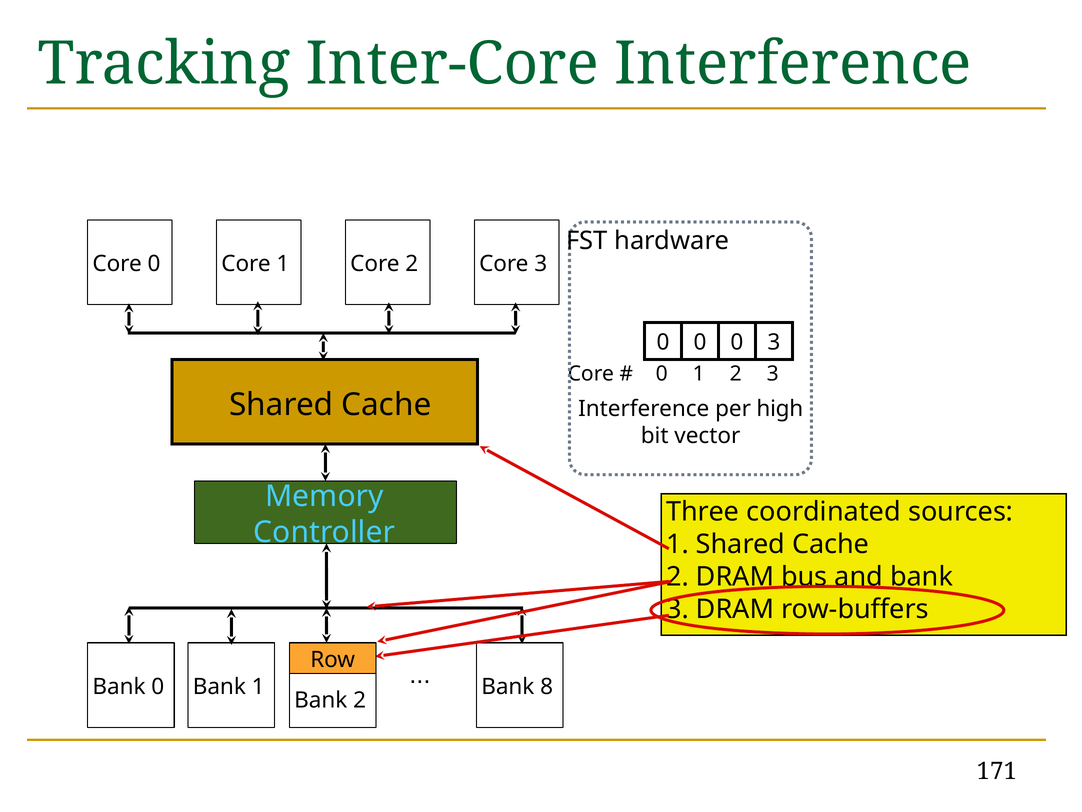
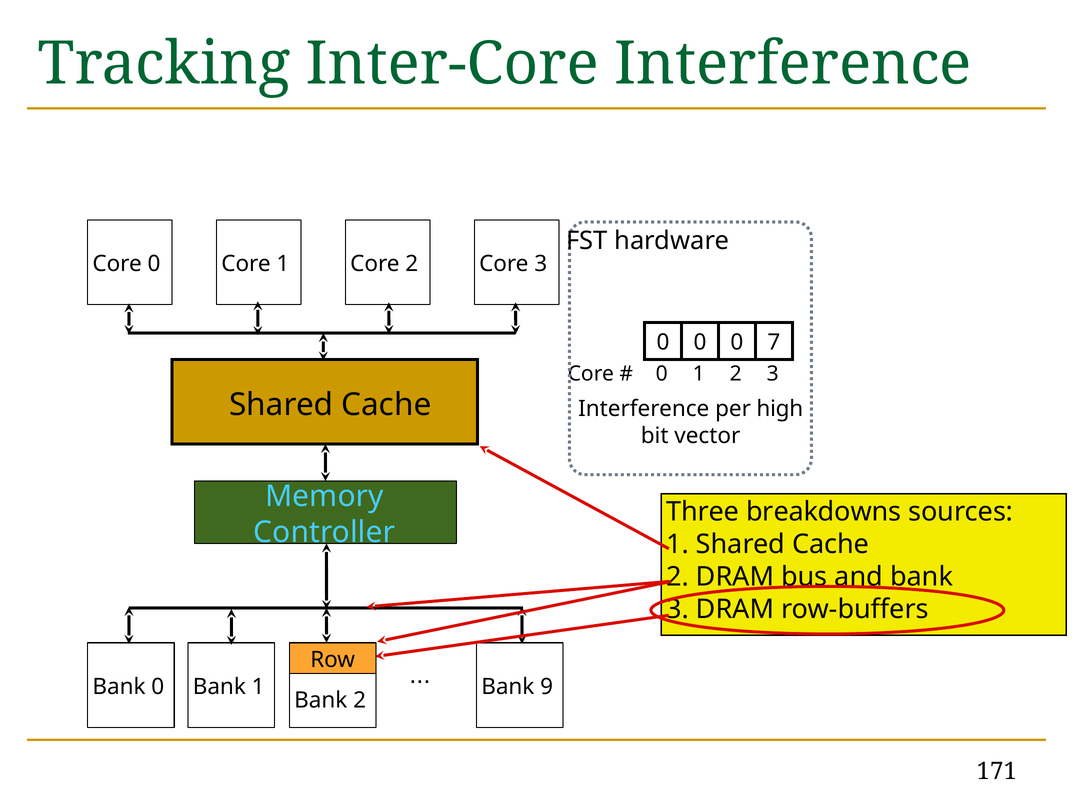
0 3: 3 -> 7 (774, 342)
coordinated: coordinated -> breakdowns (824, 512)
8: 8 -> 9 (547, 686)
